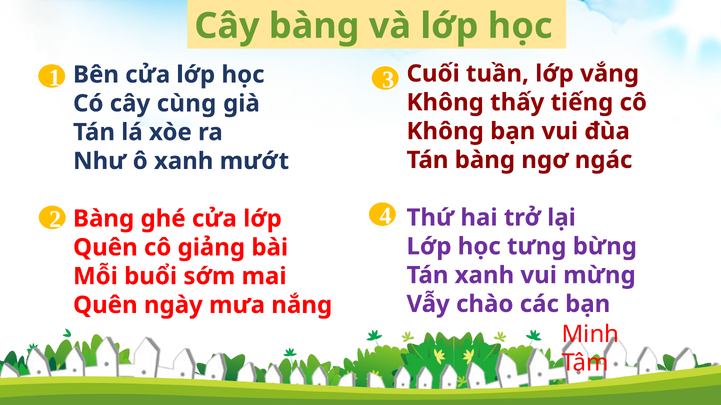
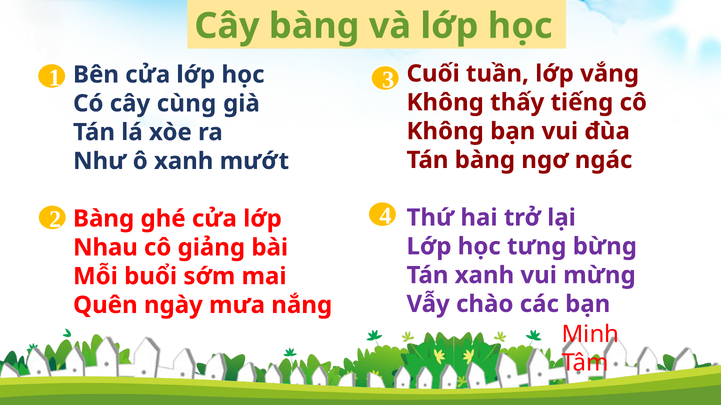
Quên: Quên -> Nhau (105, 248)
